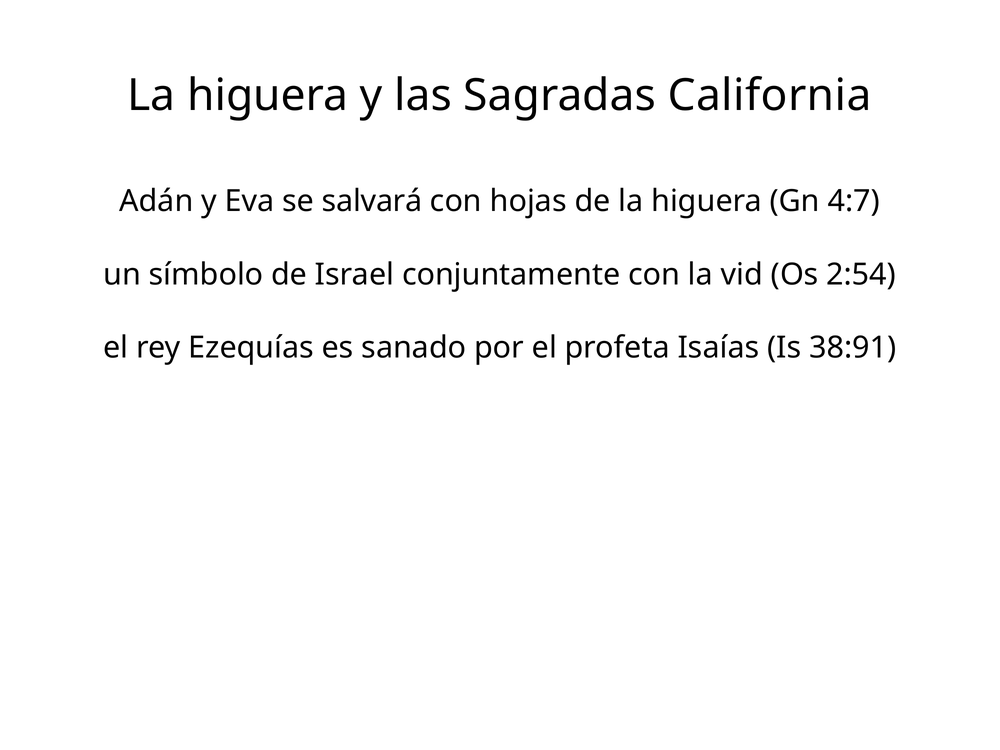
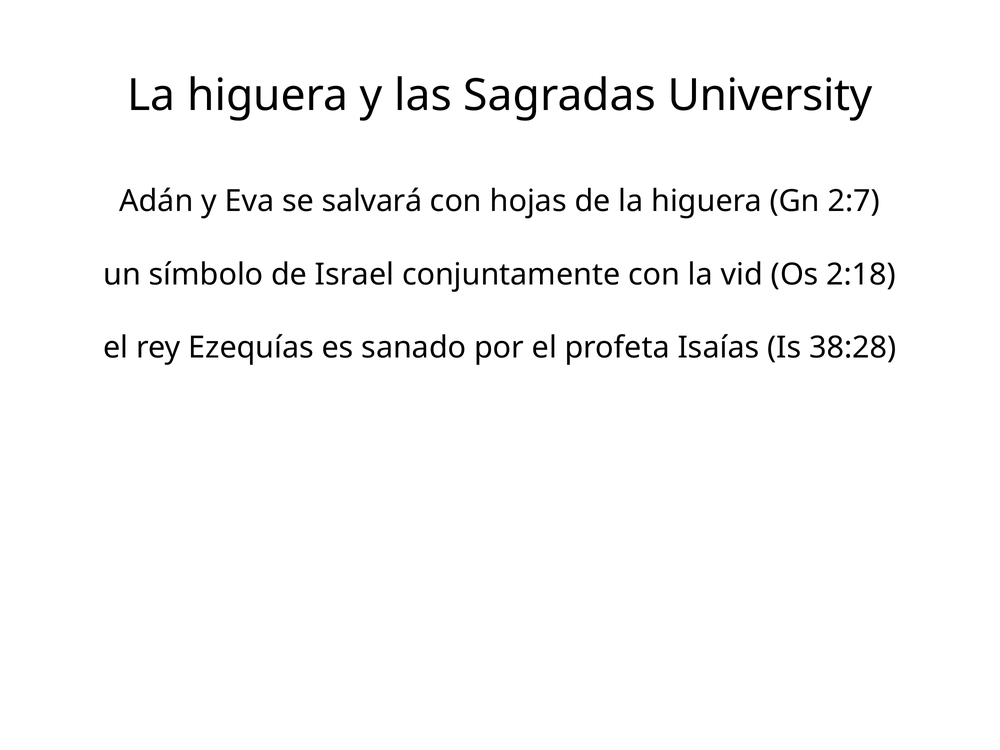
California: California -> University (770, 96)
4:7: 4:7 -> 2:7 (854, 201)
2:54: 2:54 -> 2:18 (861, 274)
38:91: 38:91 -> 38:28 (853, 348)
